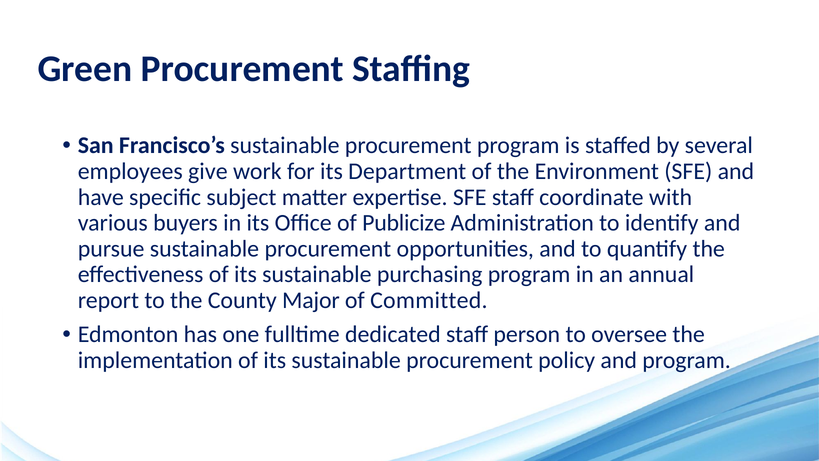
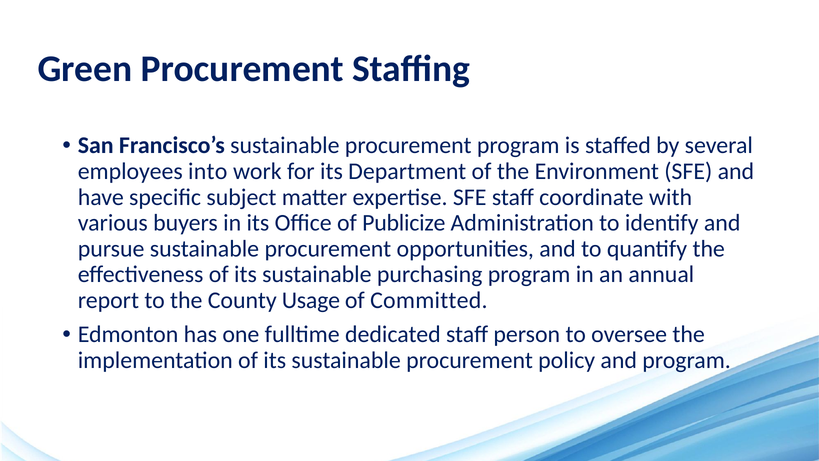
give: give -> into (208, 171)
Major: Major -> Usage (311, 300)
